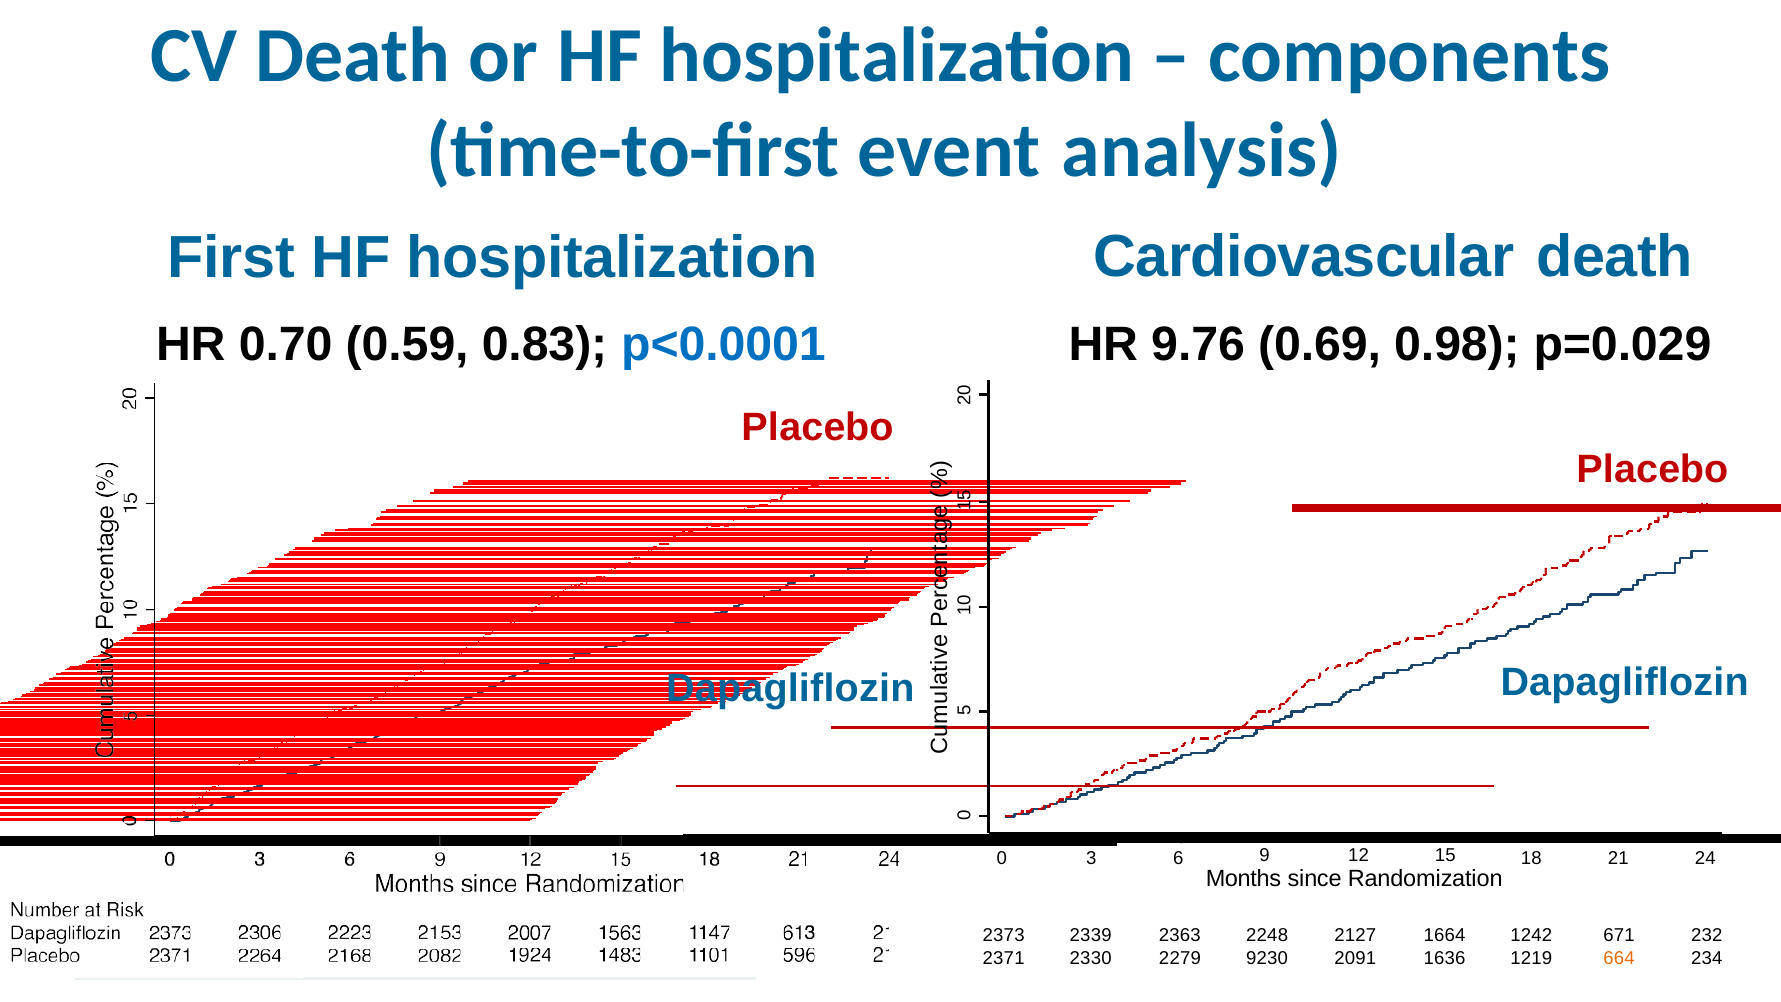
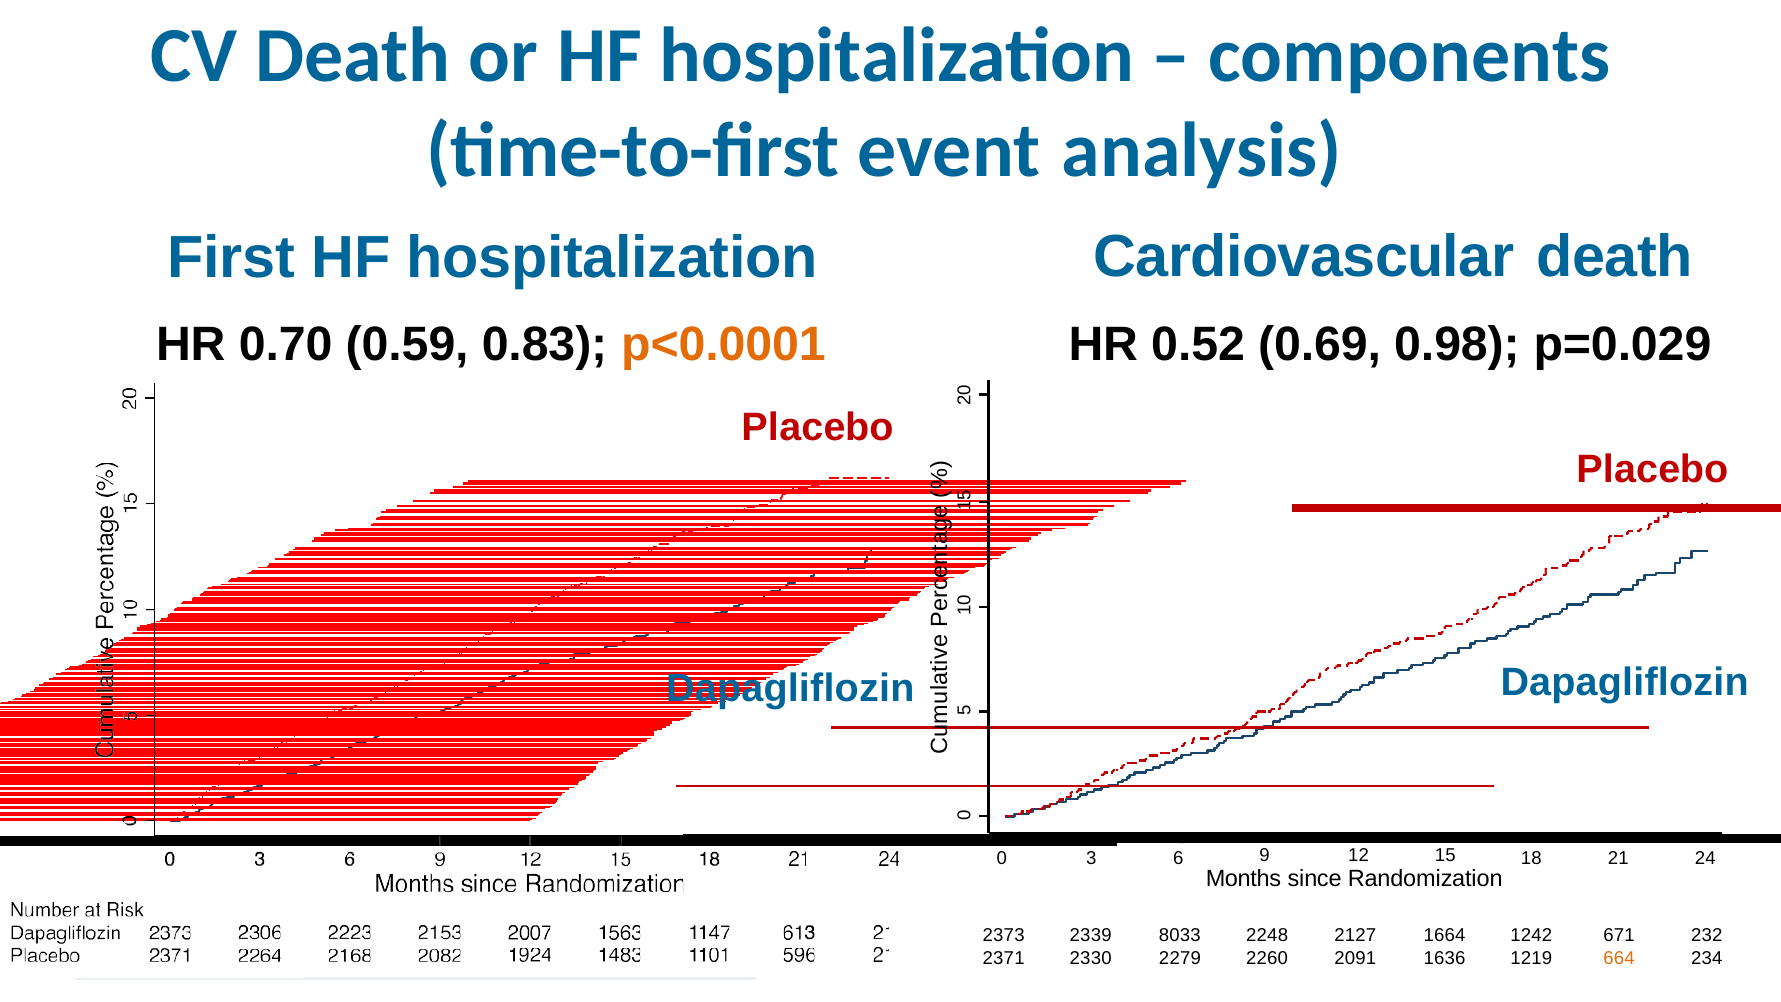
p<0.0001 colour: blue -> orange (723, 344)
9.76: 9.76 -> 0.52 (1198, 344)
2363: 2363 -> 8033 (1180, 935)
9230: 9230 -> 2260 (1267, 958)
